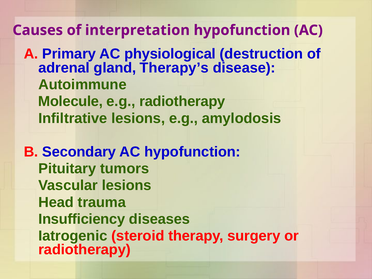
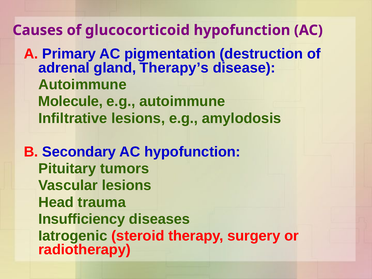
interpretation: interpretation -> glucocorticoid (137, 30)
physiological: physiological -> pigmentation (170, 54)
e.g radiotherapy: radiotherapy -> autoimmune (182, 101)
